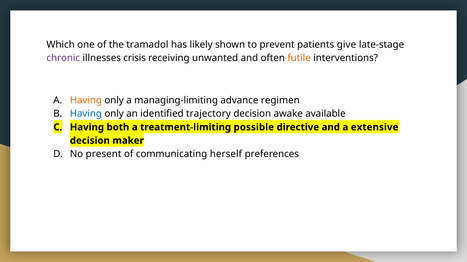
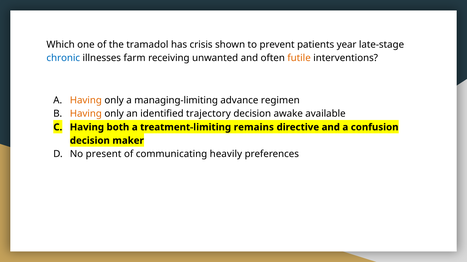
likely: likely -> crisis (201, 45)
give: give -> year (347, 45)
chronic colour: purple -> blue (63, 58)
crisis: crisis -> farm (135, 58)
Having colour: blue -> orange (86, 114)
possible: possible -> remains (254, 128)
extensive: extensive -> confusion (375, 128)
herself: herself -> heavily (226, 154)
